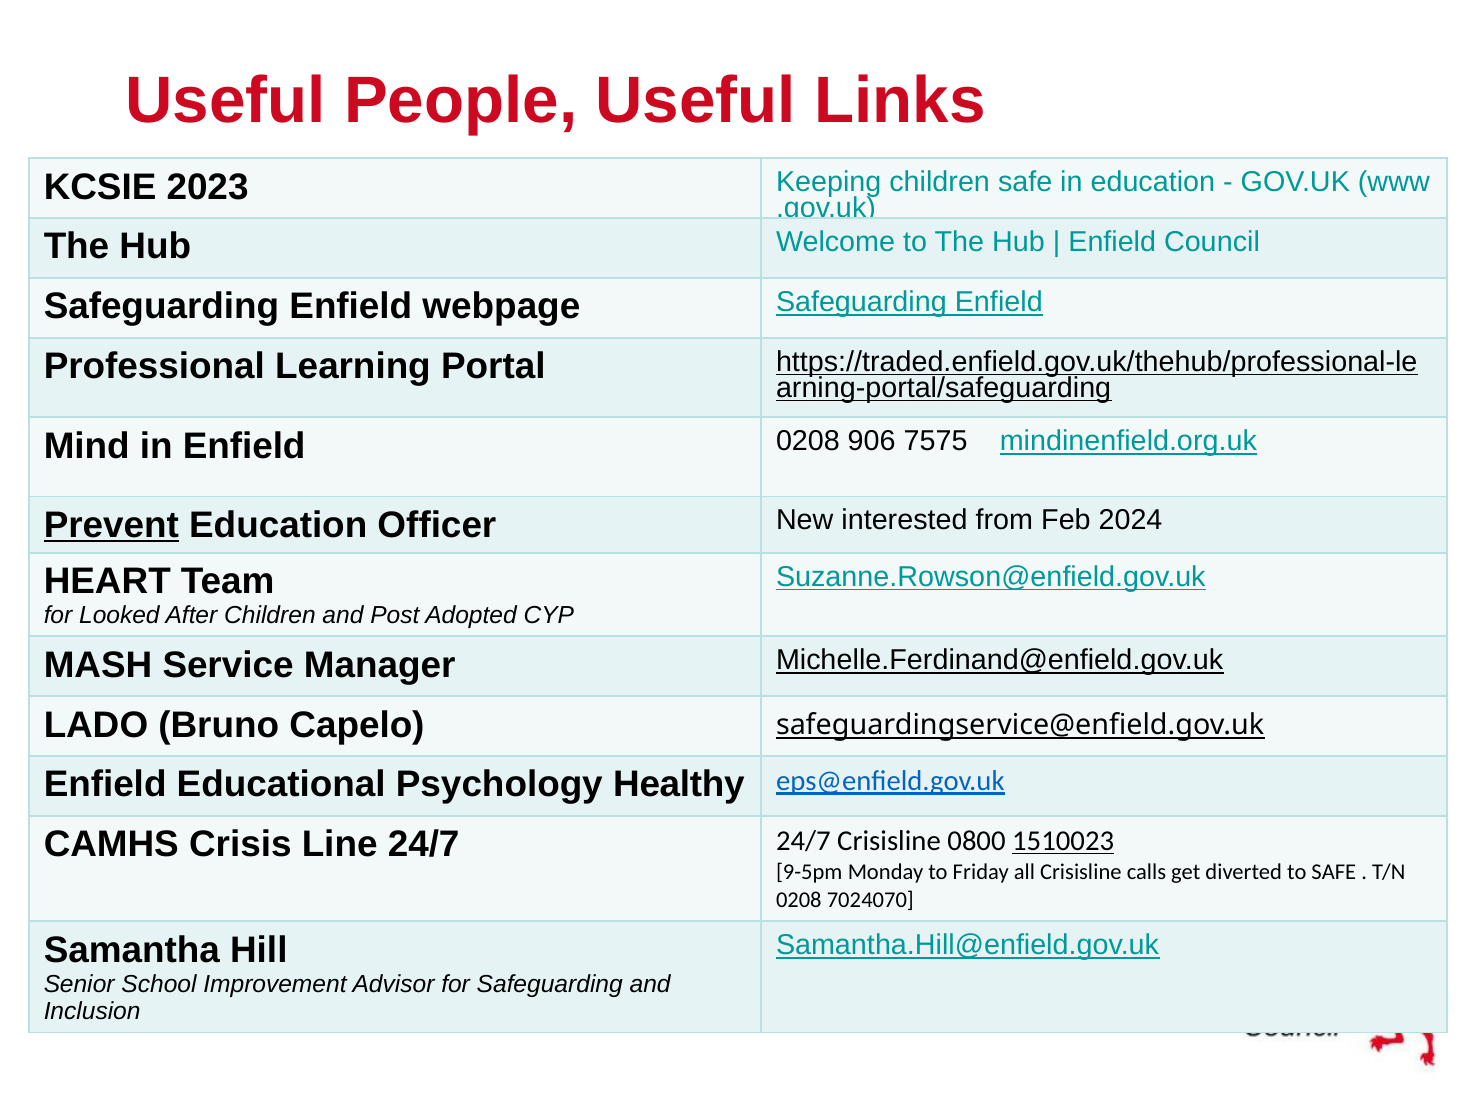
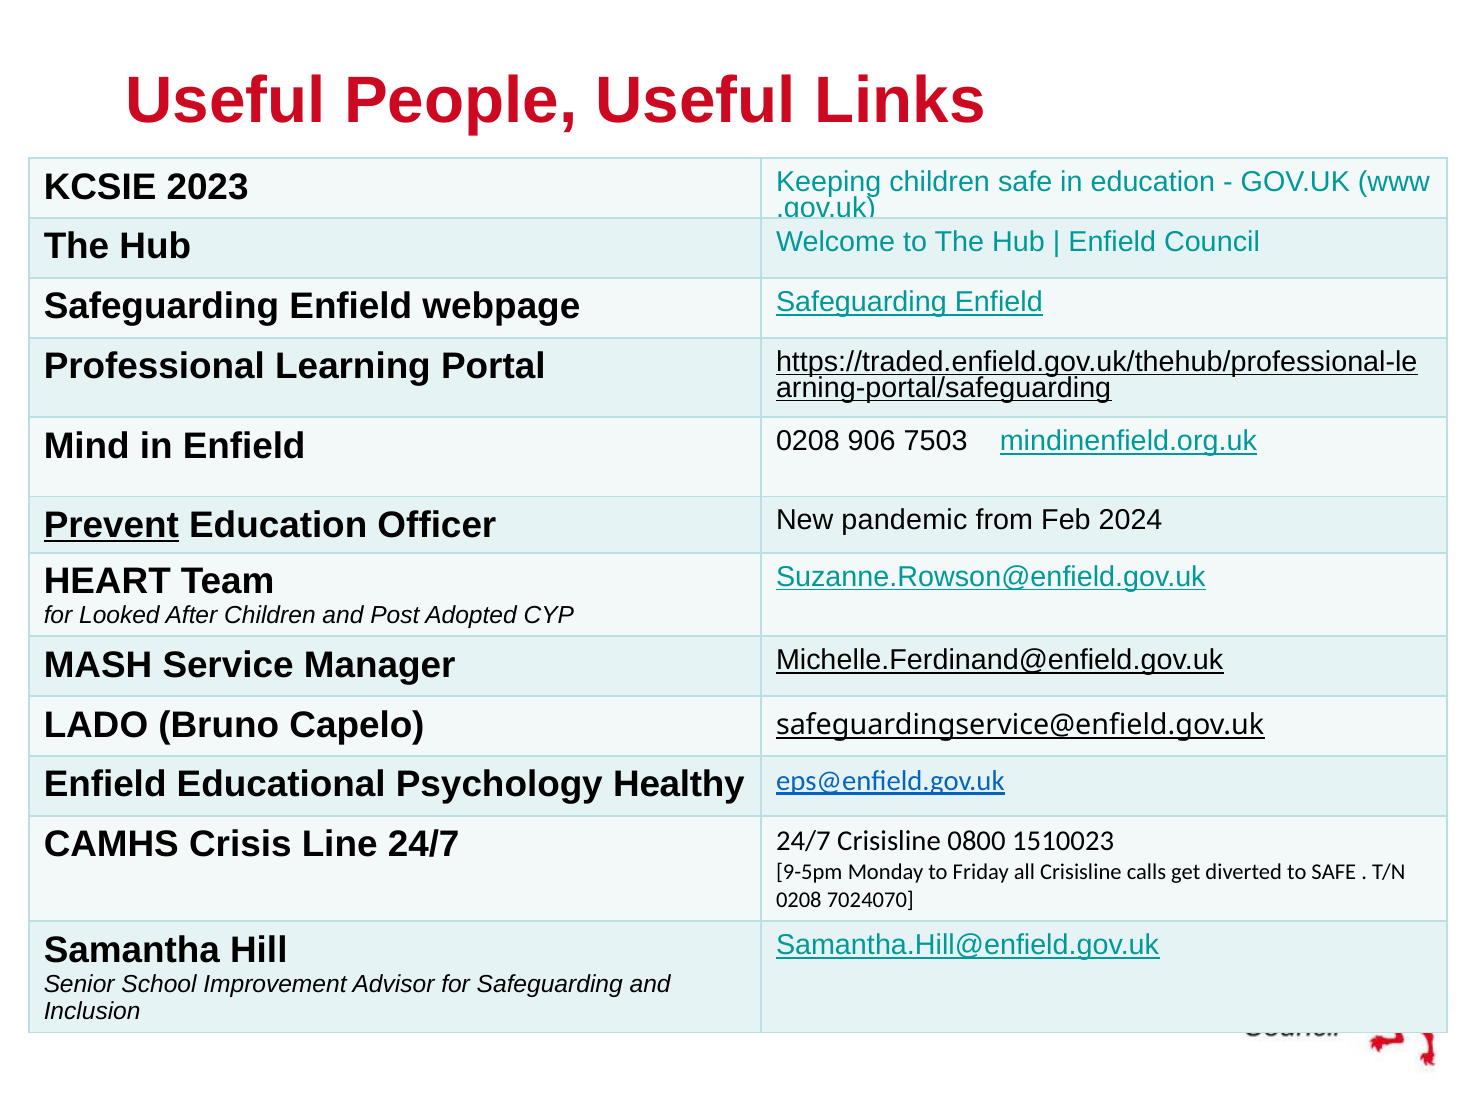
7575: 7575 -> 7503 (936, 441)
interested: interested -> pandemic (904, 520)
1510023 underline: present -> none (1063, 841)
